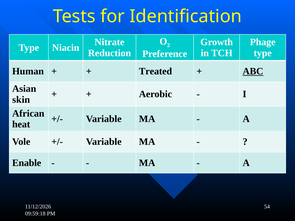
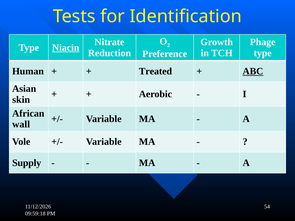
Niacin underline: none -> present (66, 48)
heat: heat -> wall (21, 124)
Enable: Enable -> Supply (27, 163)
